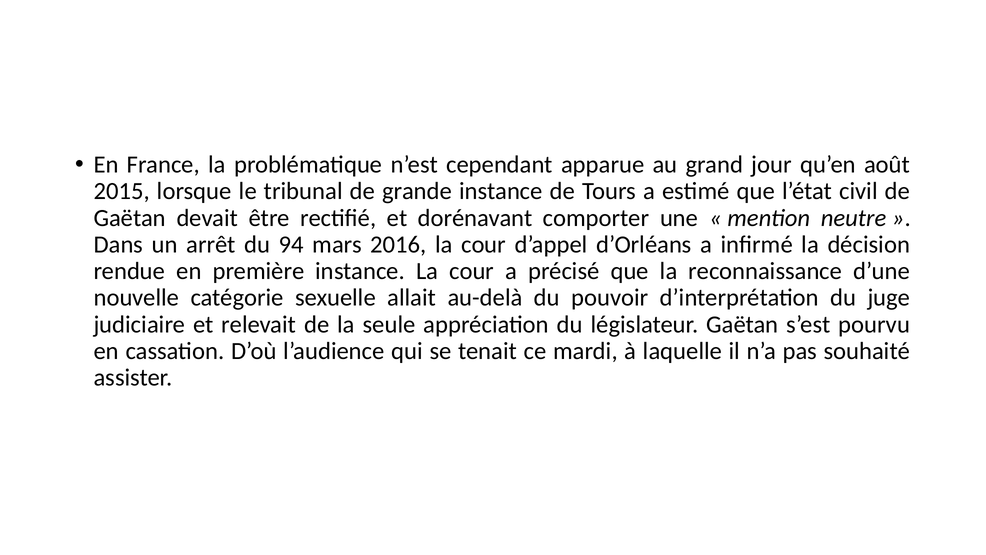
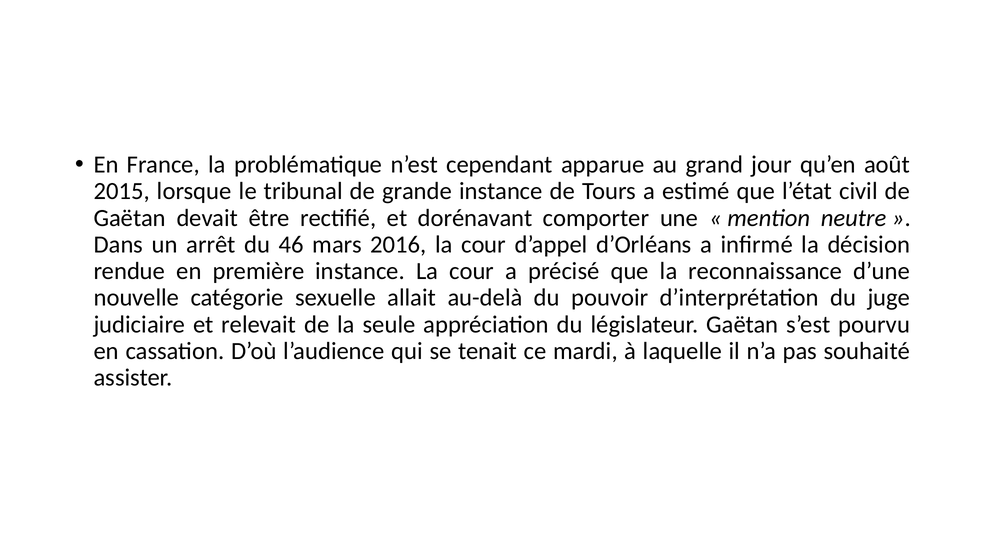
94: 94 -> 46 (291, 244)
